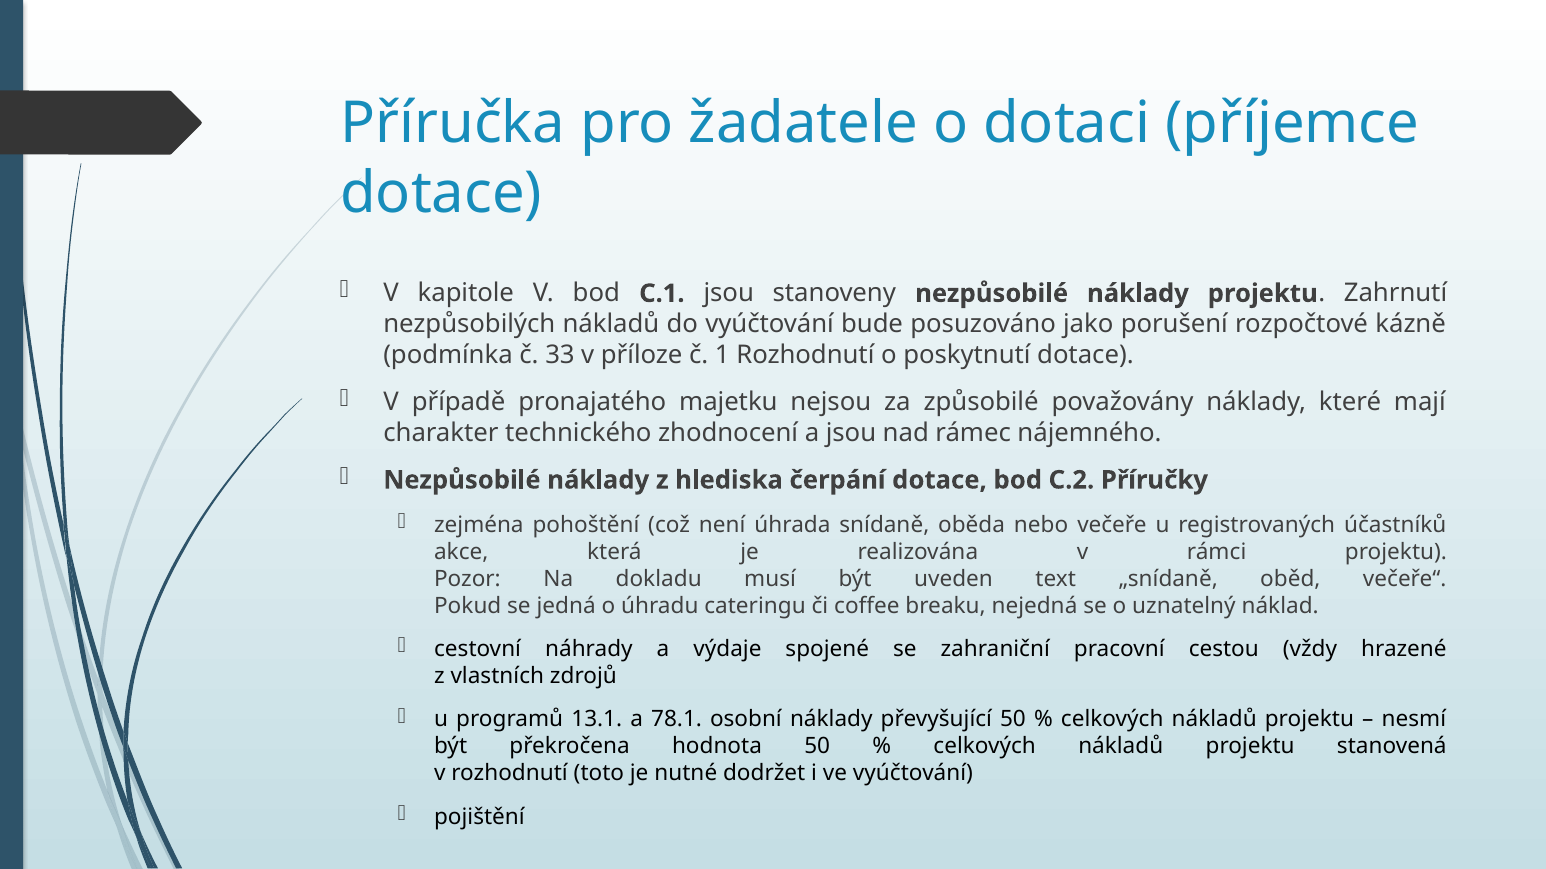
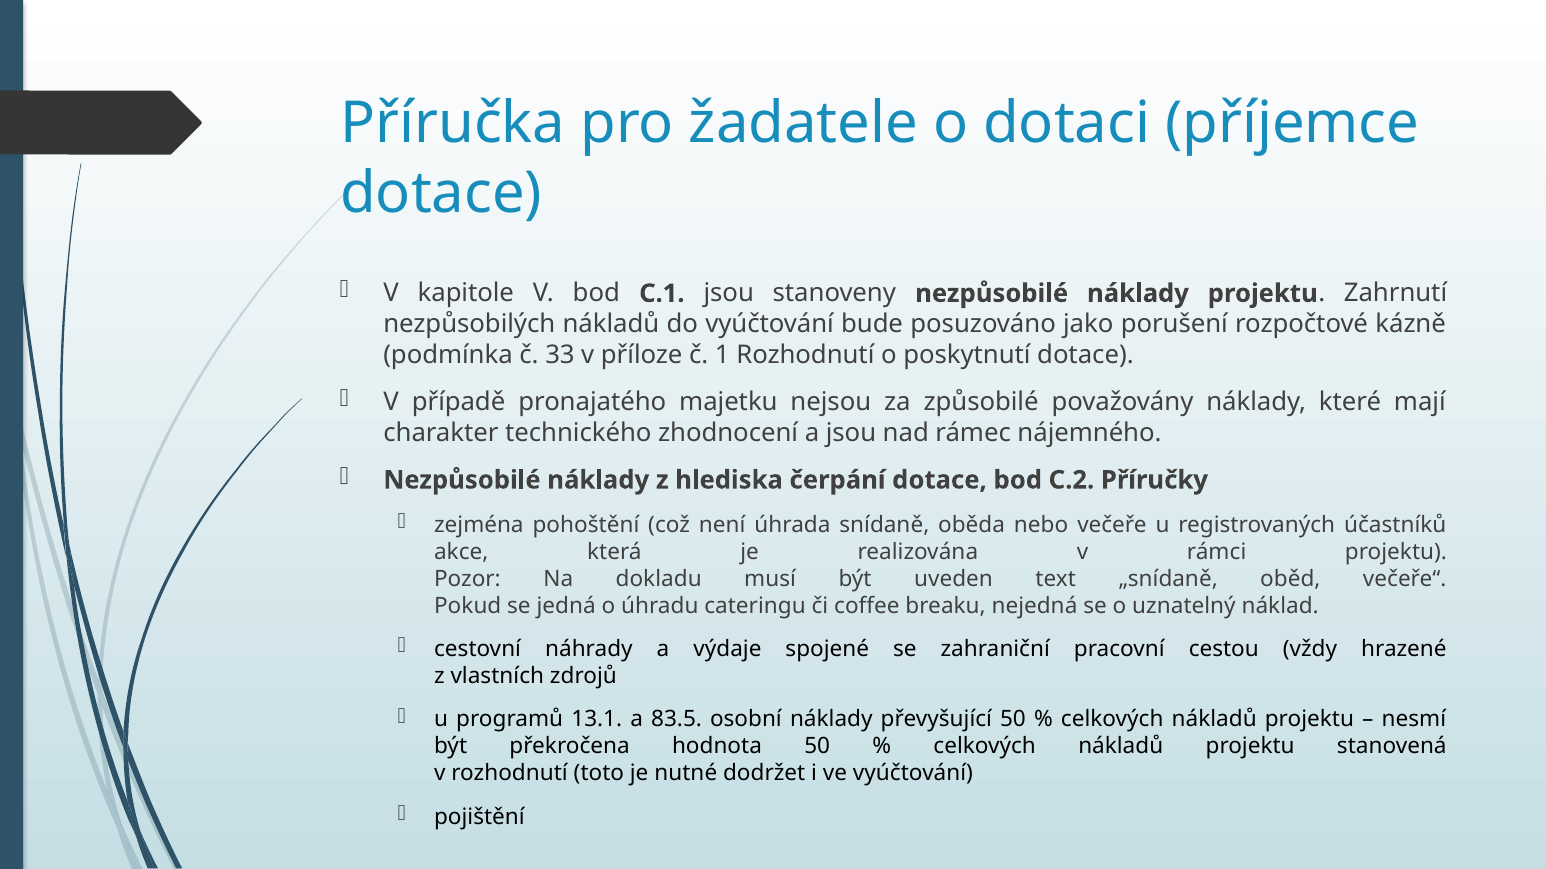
78.1: 78.1 -> 83.5 (677, 720)
